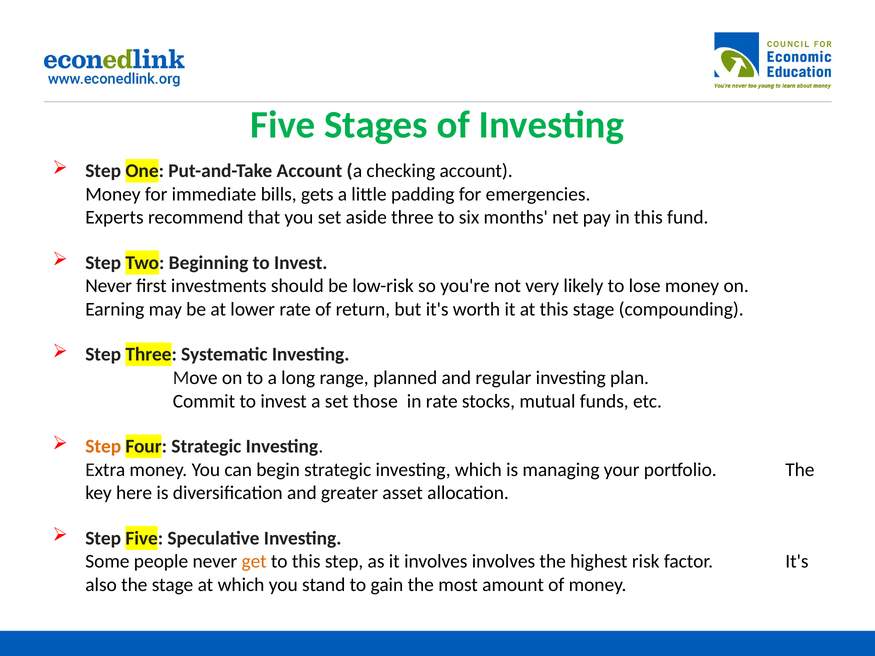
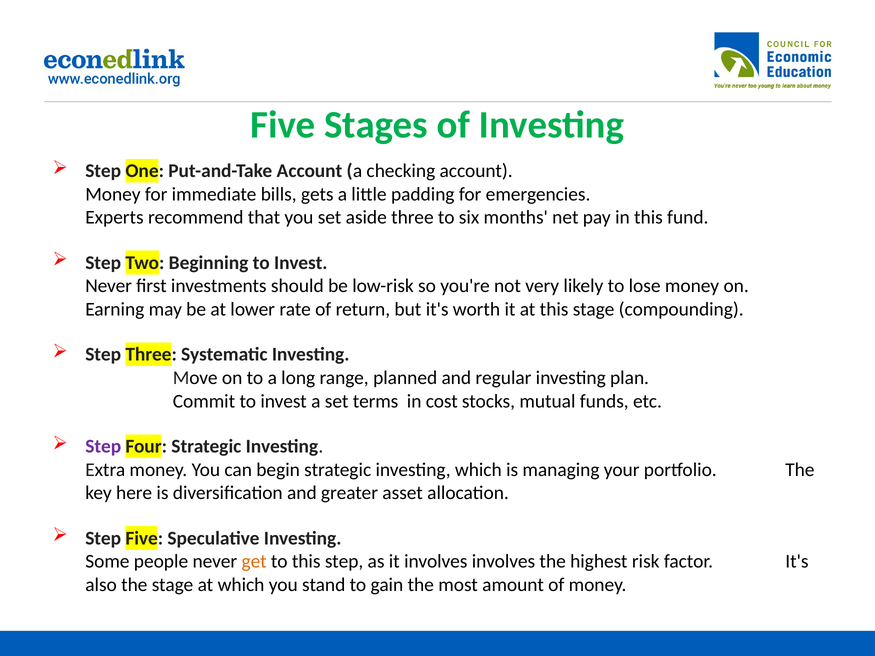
those: those -> terms (376, 401)
in rate: rate -> cost (442, 401)
Step colour: orange -> purple (103, 446)
